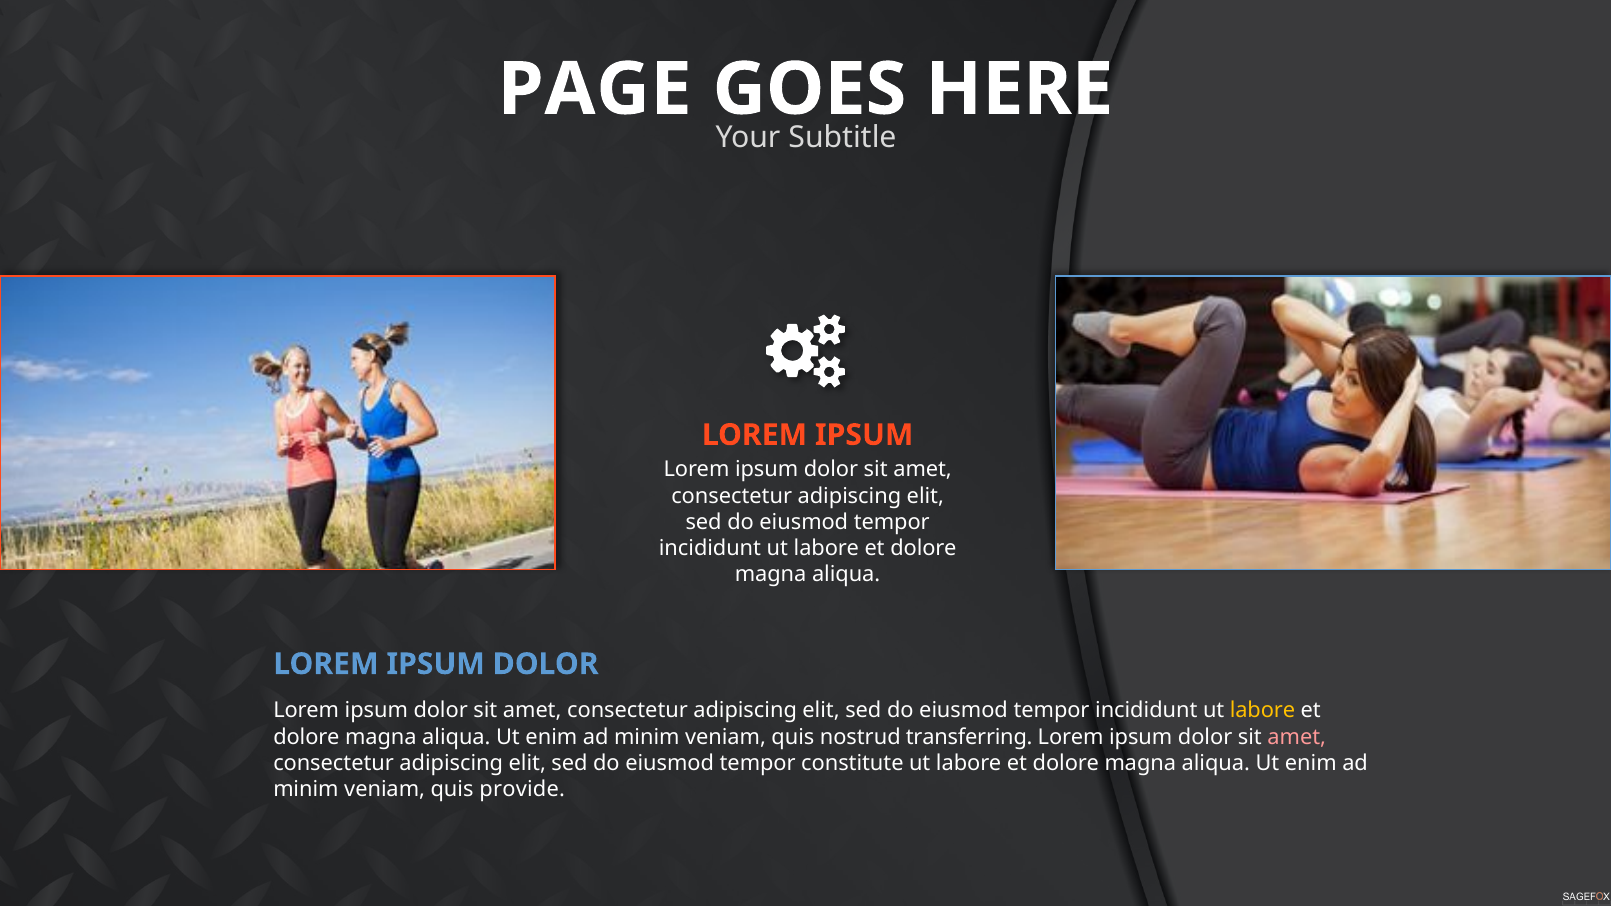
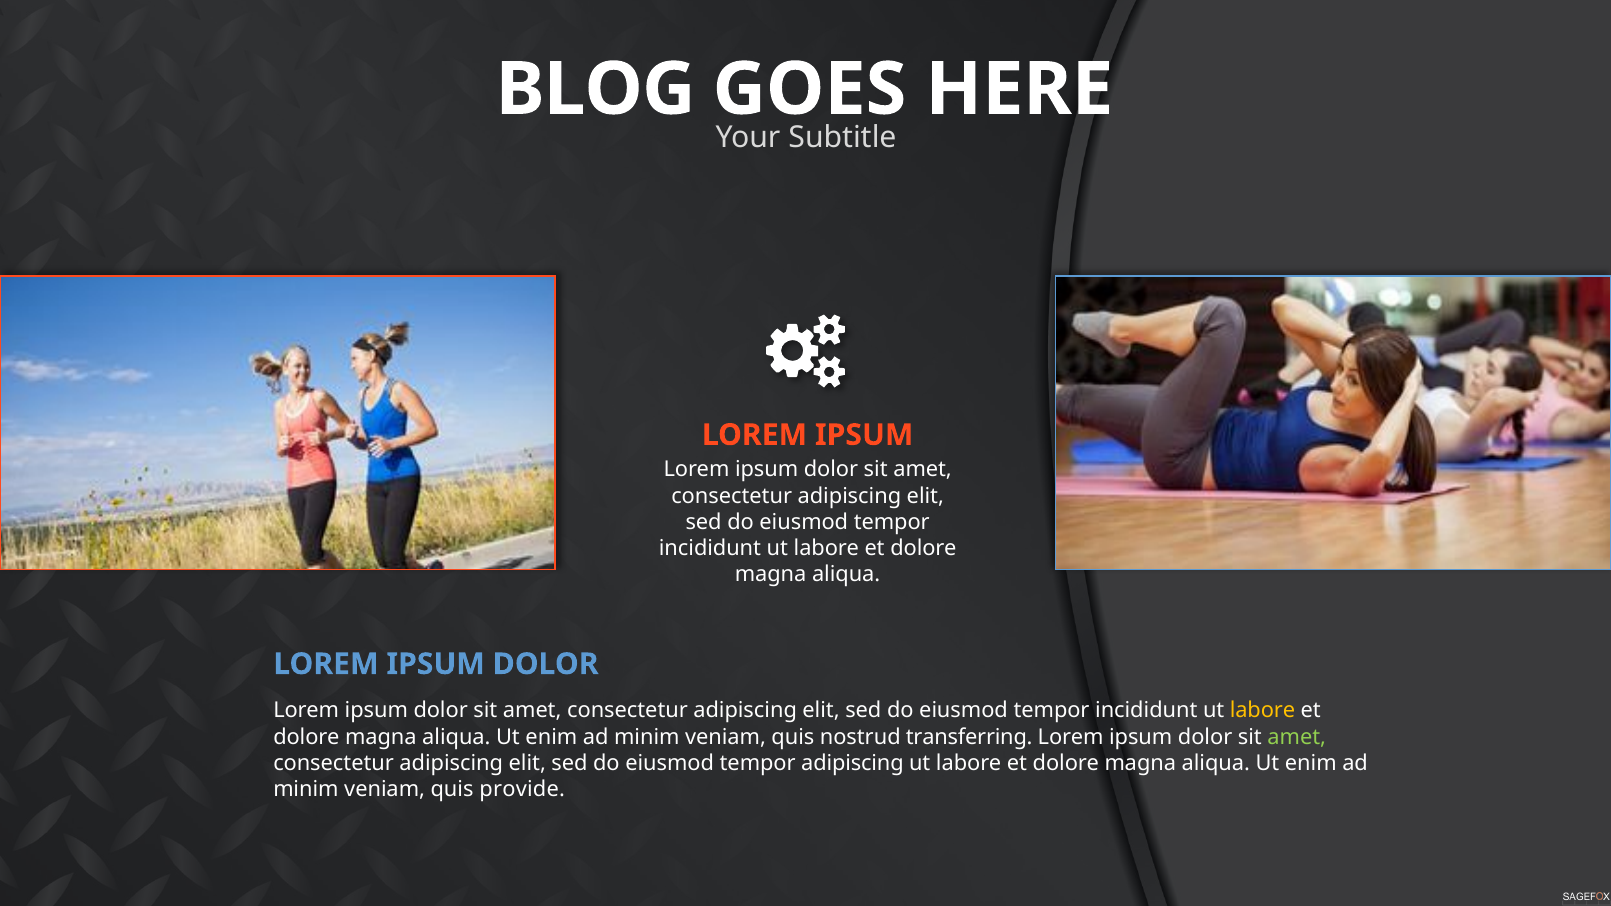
PAGE: PAGE -> BLOG (596, 89)
amet colour: pink -> light green (1297, 737)
tempor constitute: constitute -> adipiscing (852, 763)
